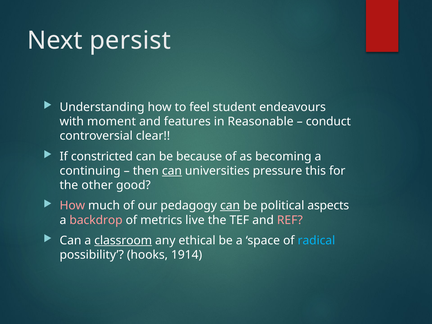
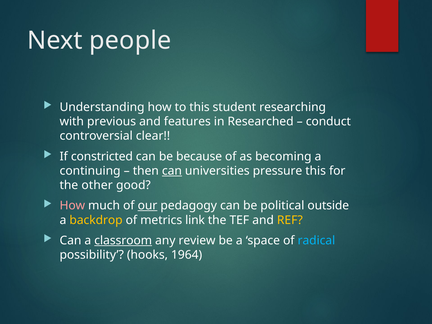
persist: persist -> people (130, 40)
to feel: feel -> this (200, 107)
endeavours: endeavours -> researching (293, 107)
moment: moment -> previous (112, 122)
Reasonable: Reasonable -> Researched (261, 122)
our underline: none -> present (148, 206)
can underline: present -> none (230, 206)
aspects: aspects -> outside (328, 206)
backdrop colour: pink -> yellow (96, 220)
live: live -> link (195, 220)
REF colour: pink -> yellow (290, 220)
ethical: ethical -> review (197, 240)
1914: 1914 -> 1964 (187, 255)
